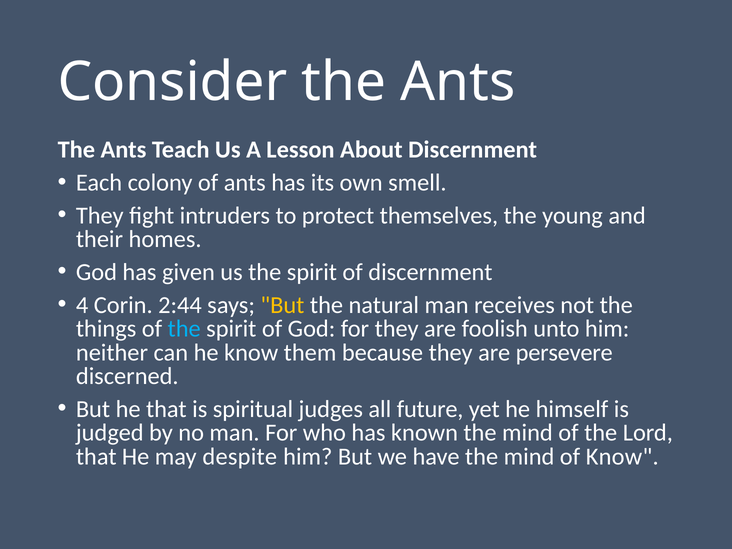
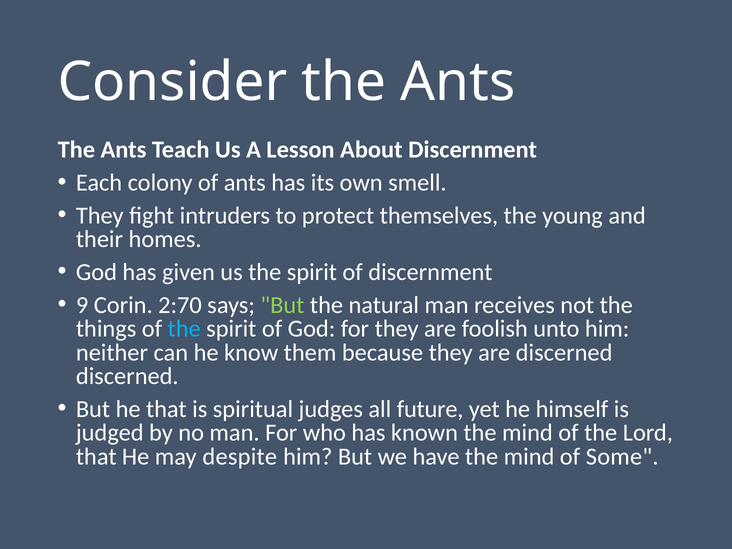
4: 4 -> 9 (82, 305)
2:44: 2:44 -> 2:70 (180, 305)
But colour: yellow -> light green (282, 305)
are persevere: persevere -> discerned (564, 352)
of Know: Know -> Some (622, 456)
